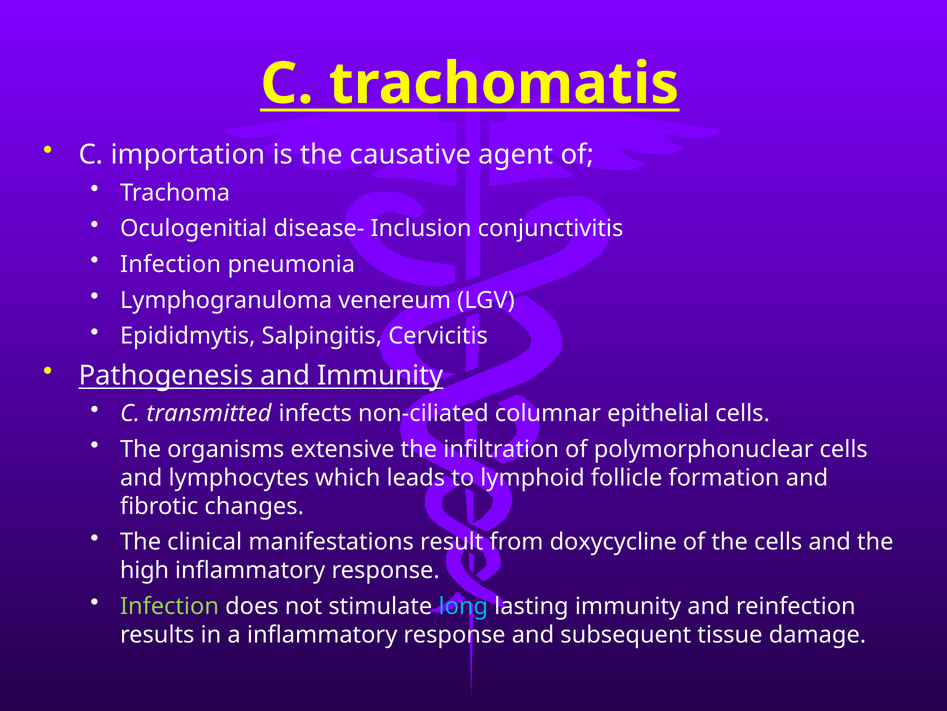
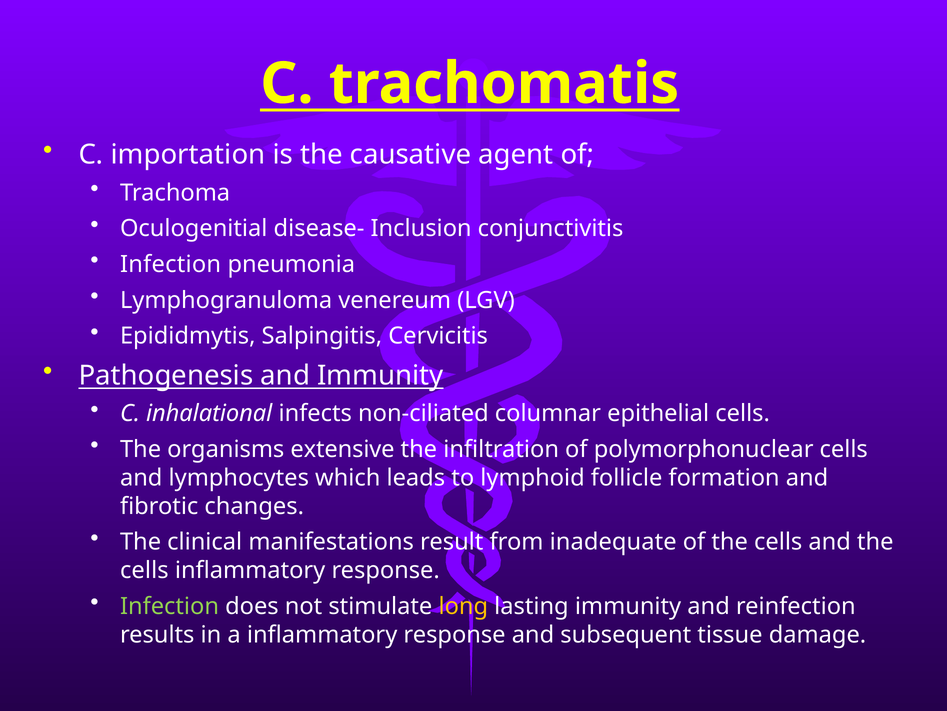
transmitted: transmitted -> inhalational (209, 413)
doxycycline: doxycycline -> inadequate (613, 541)
high: high -> cells (144, 570)
long colour: light blue -> yellow (463, 606)
